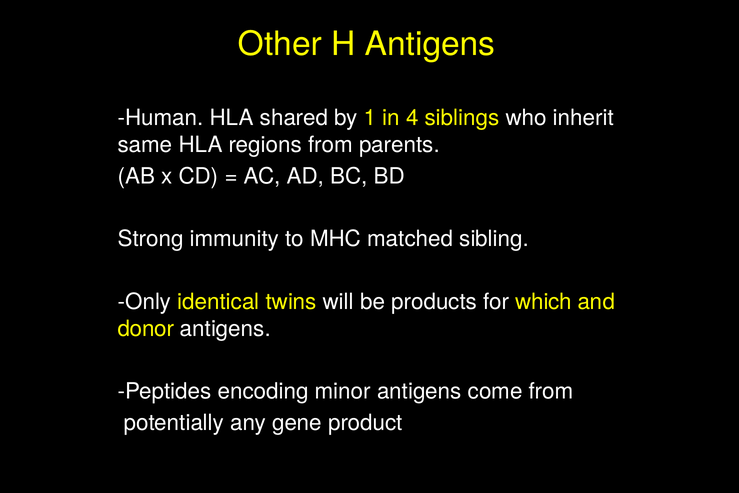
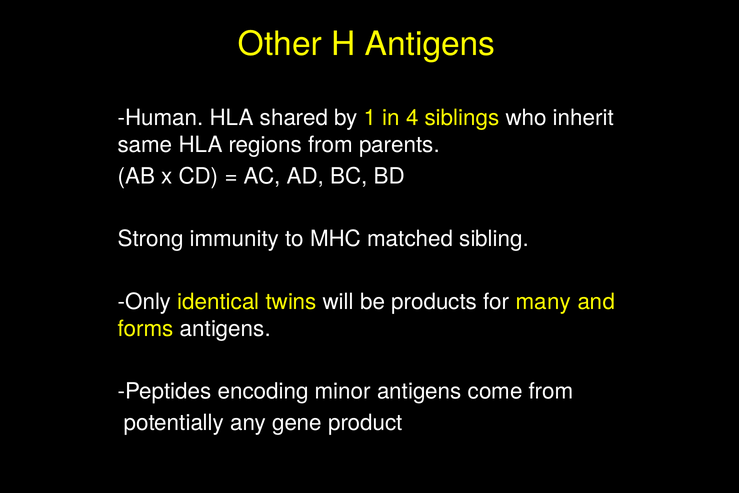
which: which -> many (543, 301)
donor: donor -> forms (146, 328)
